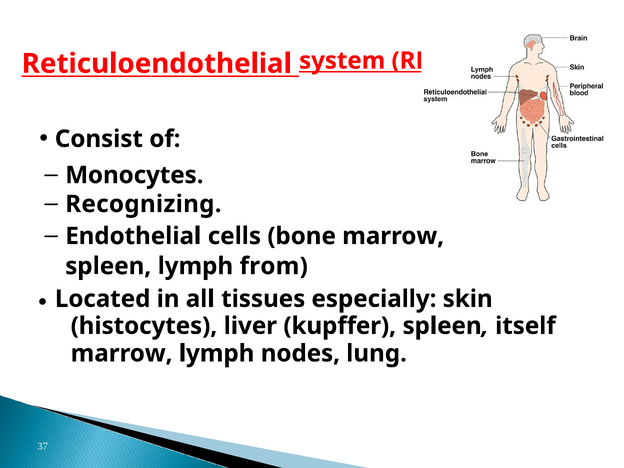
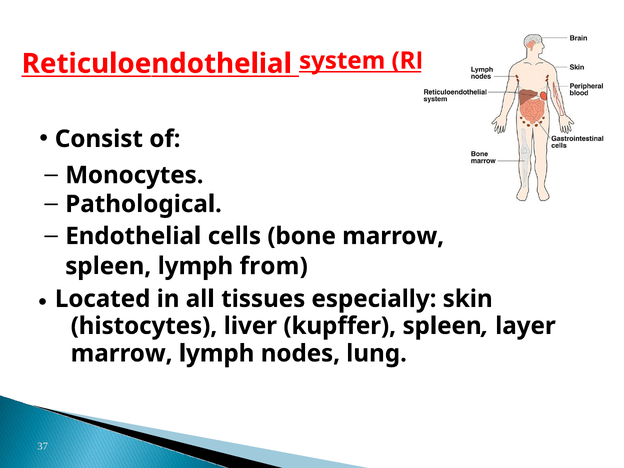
Recognizing: Recognizing -> Pathological (144, 204)
itself: itself -> layer (525, 326)
